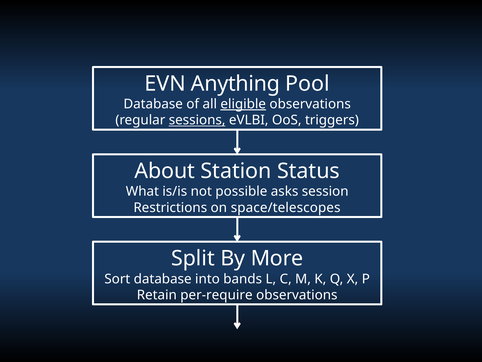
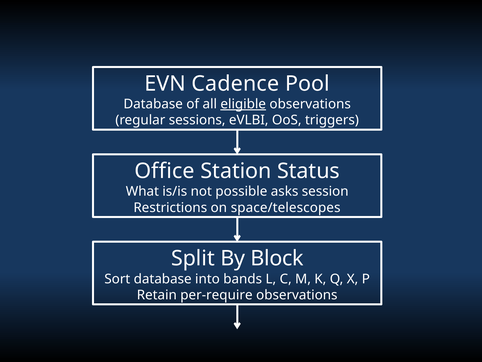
Anything: Anything -> Cadence (235, 84)
sessions underline: present -> none (197, 120)
About: About -> Office (165, 171)
More: More -> Block (277, 258)
